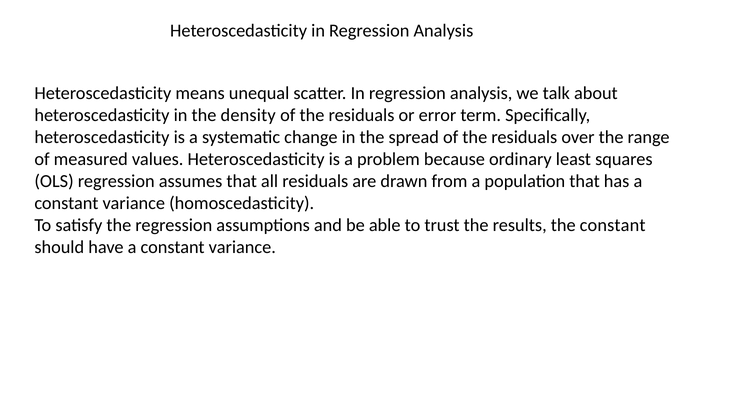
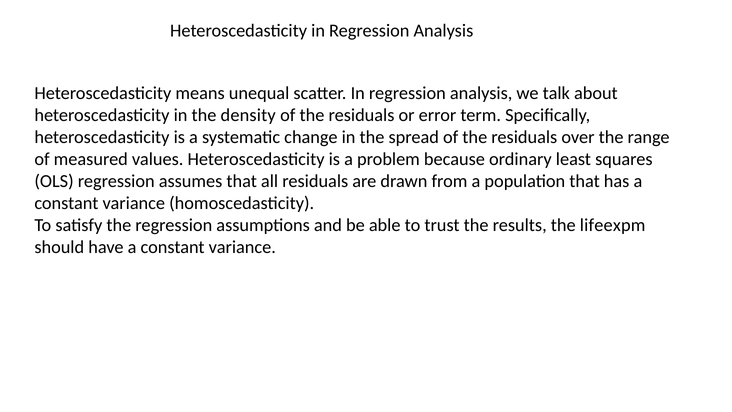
the constant: constant -> lifeexpm (613, 225)
